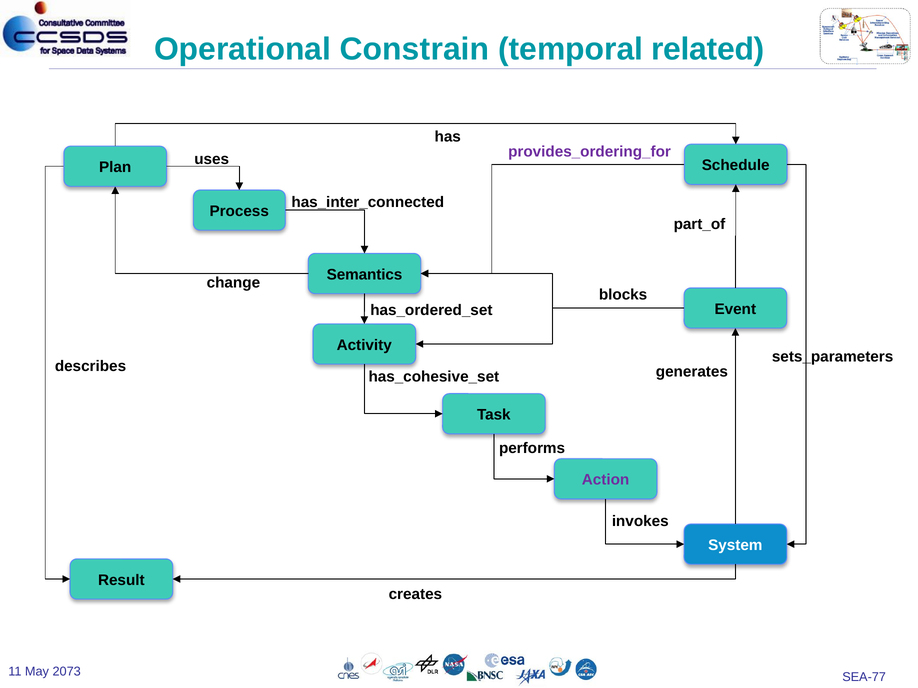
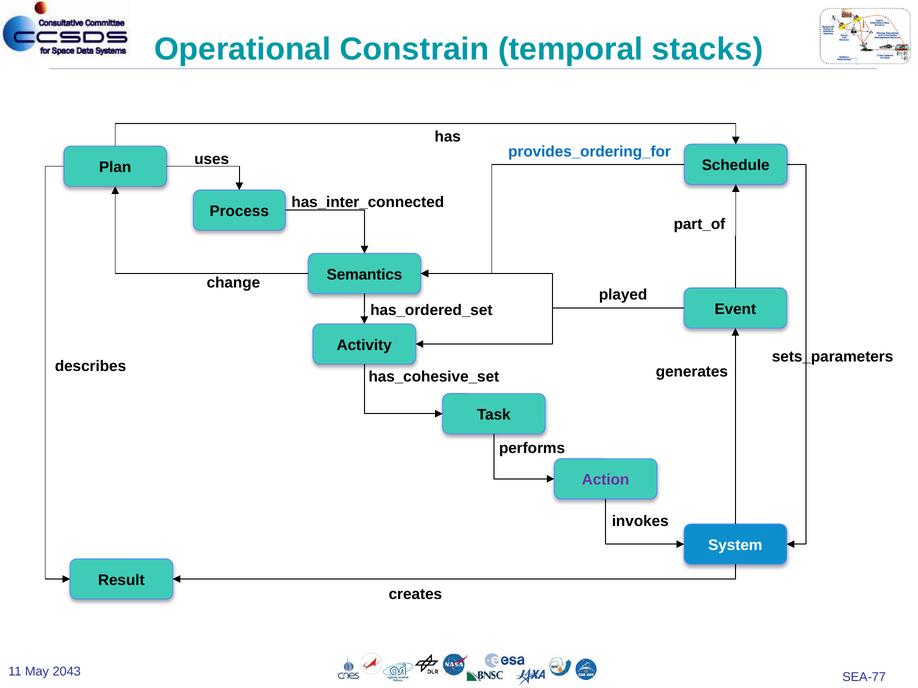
related: related -> stacks (708, 49)
provides_ordering_for colour: purple -> blue (590, 152)
blocks: blocks -> played (623, 295)
2073: 2073 -> 2043 (67, 672)
